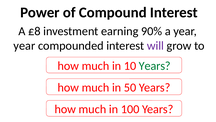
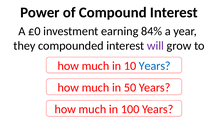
£8: £8 -> £0 (34, 31)
90%: 90% -> 84% (152, 31)
year: year -> they (24, 46)
Years colour: green -> blue (155, 66)
